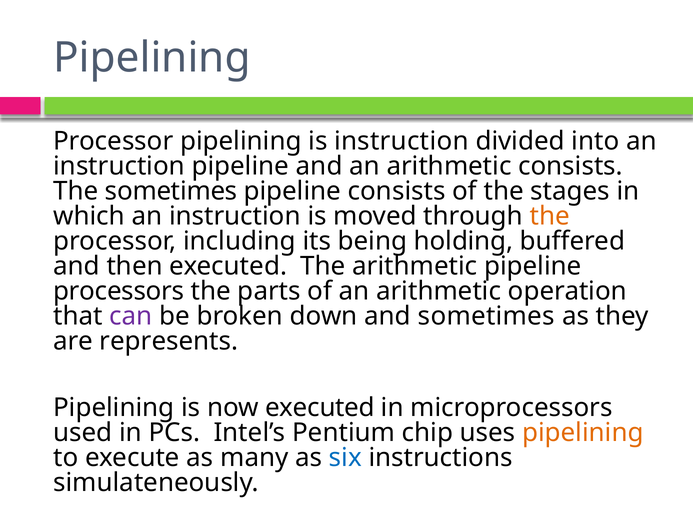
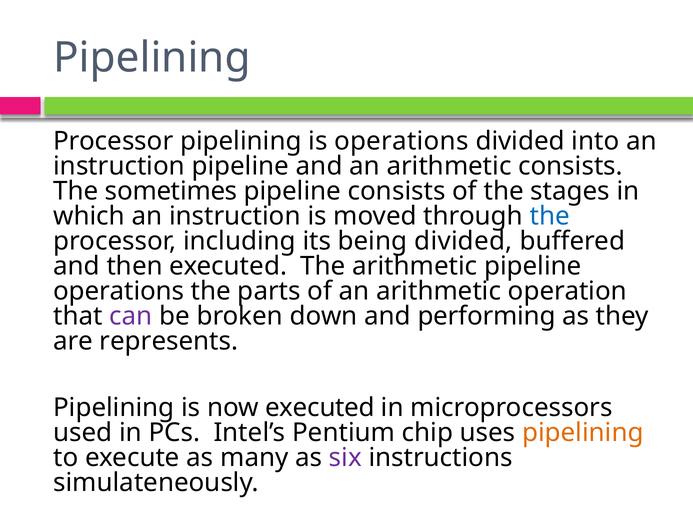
is instruction: instruction -> operations (401, 141)
the colour: orange -> blue (550, 216)
being holding: holding -> divided (463, 241)
processors: processors -> operations (119, 291)
and sometimes: sometimes -> performing (487, 316)
six colour: blue -> purple (345, 458)
